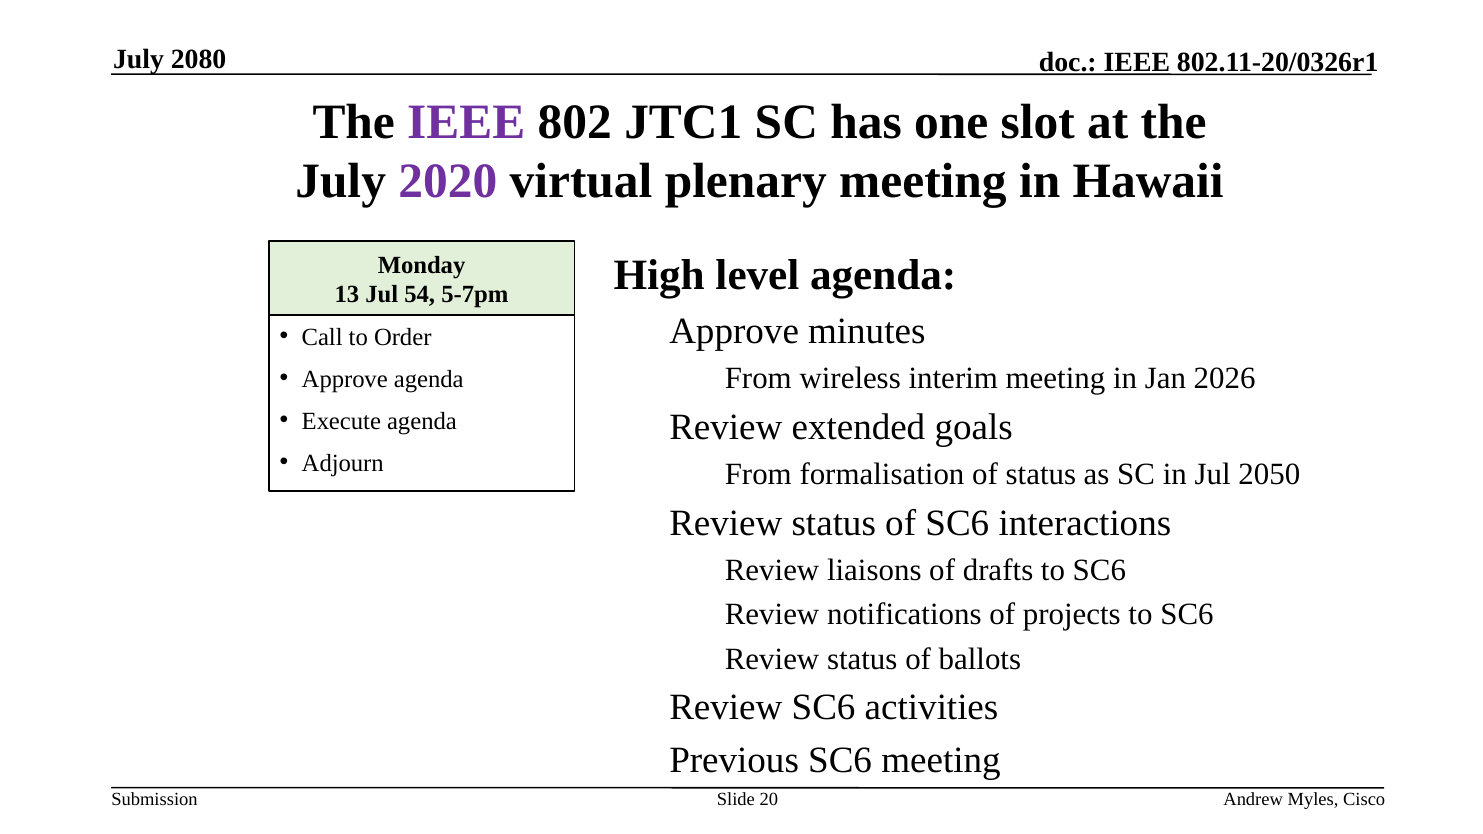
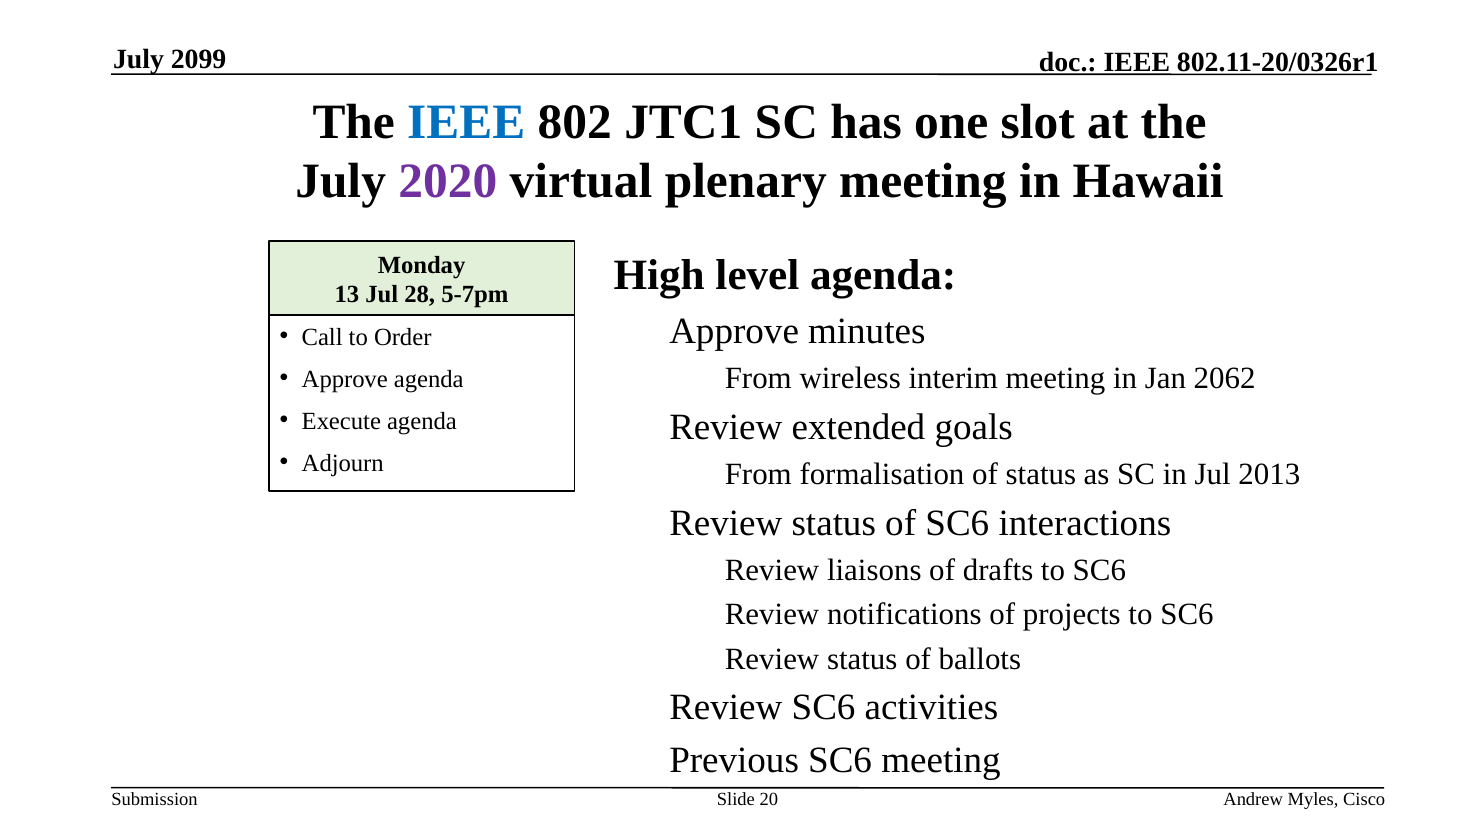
2080: 2080 -> 2099 (199, 59)
IEEE colour: purple -> blue (466, 122)
54: 54 -> 28 (420, 295)
2026: 2026 -> 2062 (1225, 378)
2050: 2050 -> 2013 (1269, 475)
